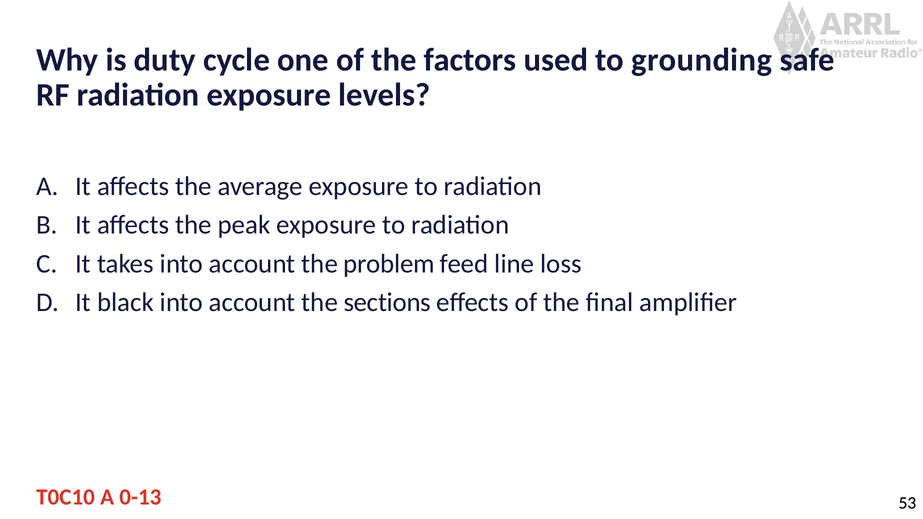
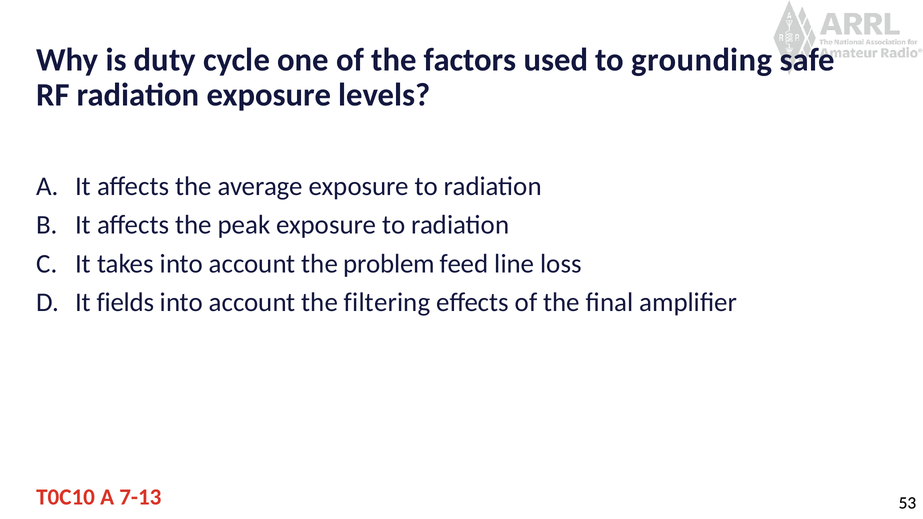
black: black -> fields (126, 303)
sections: sections -> filtering (387, 303)
0-13: 0-13 -> 7-13 (140, 497)
